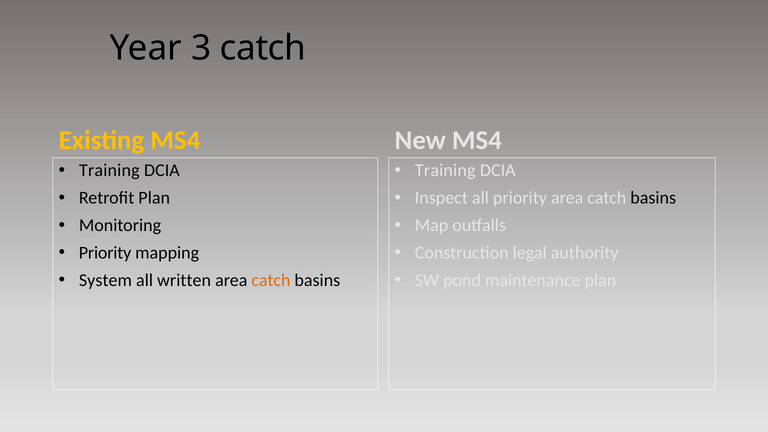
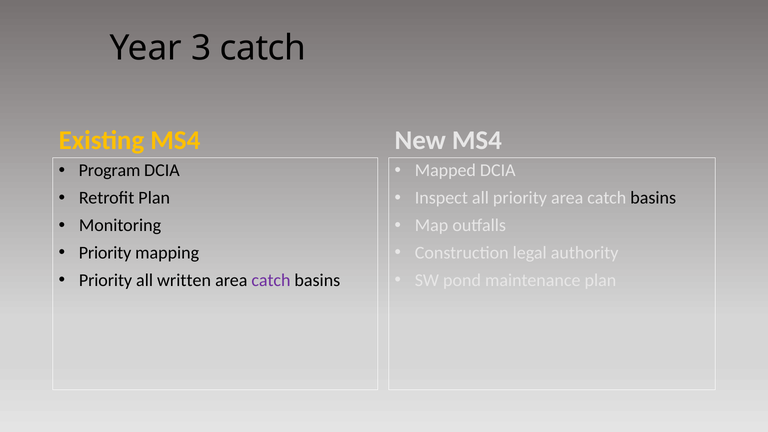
Training: Training -> Program (110, 170)
Training: Training -> Mapped (445, 170)
System: System -> Priority (106, 280)
catch colour: orange -> purple (271, 280)
